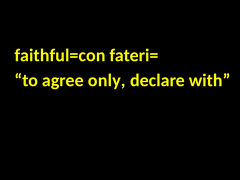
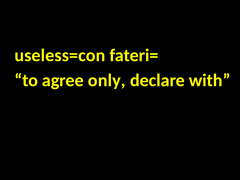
faithful=con: faithful=con -> useless=con (60, 55)
